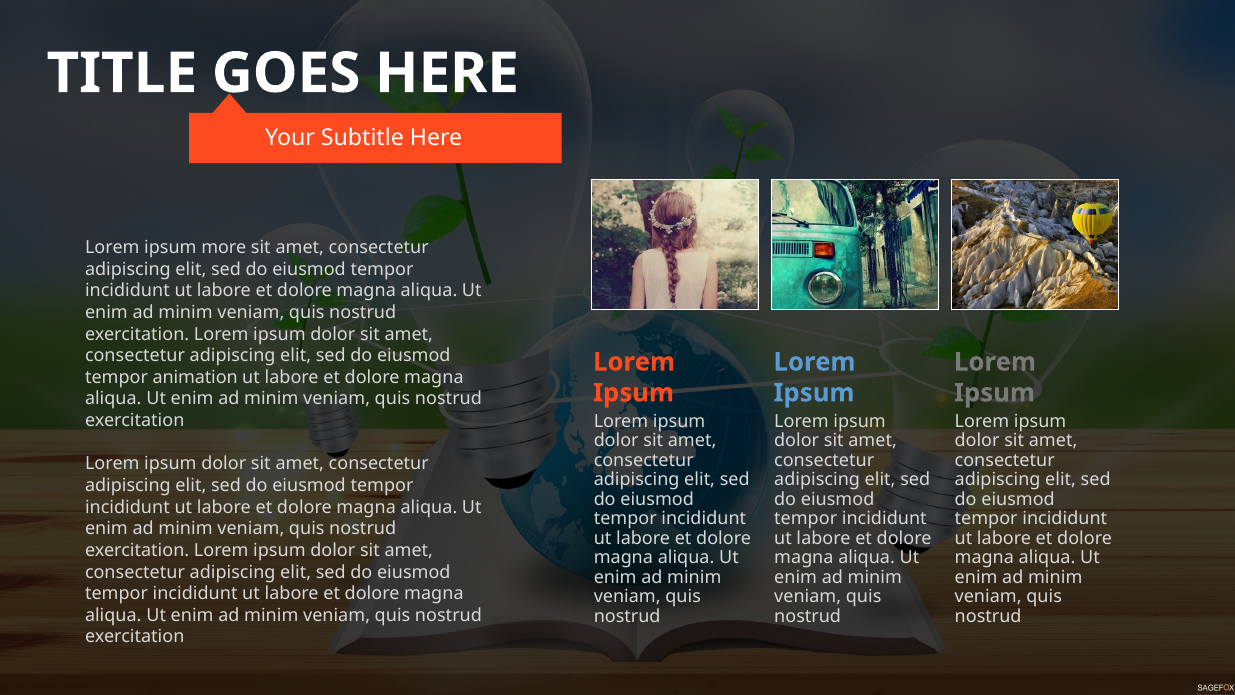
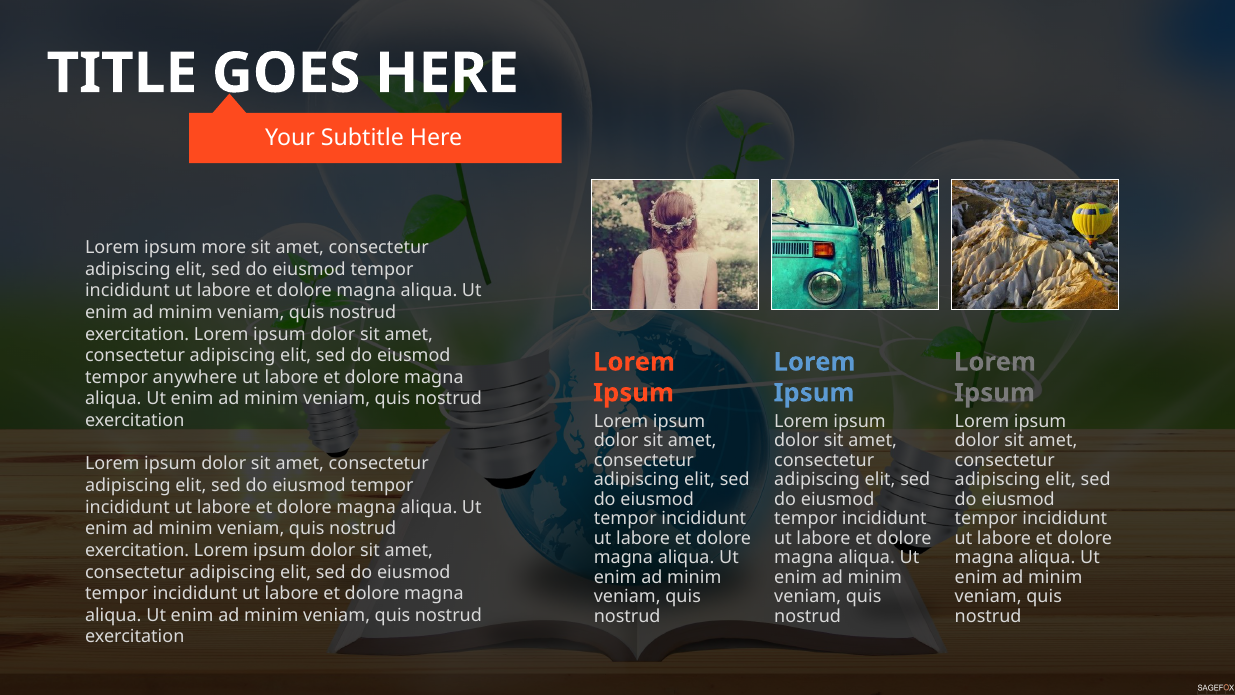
animation: animation -> anywhere (195, 377)
